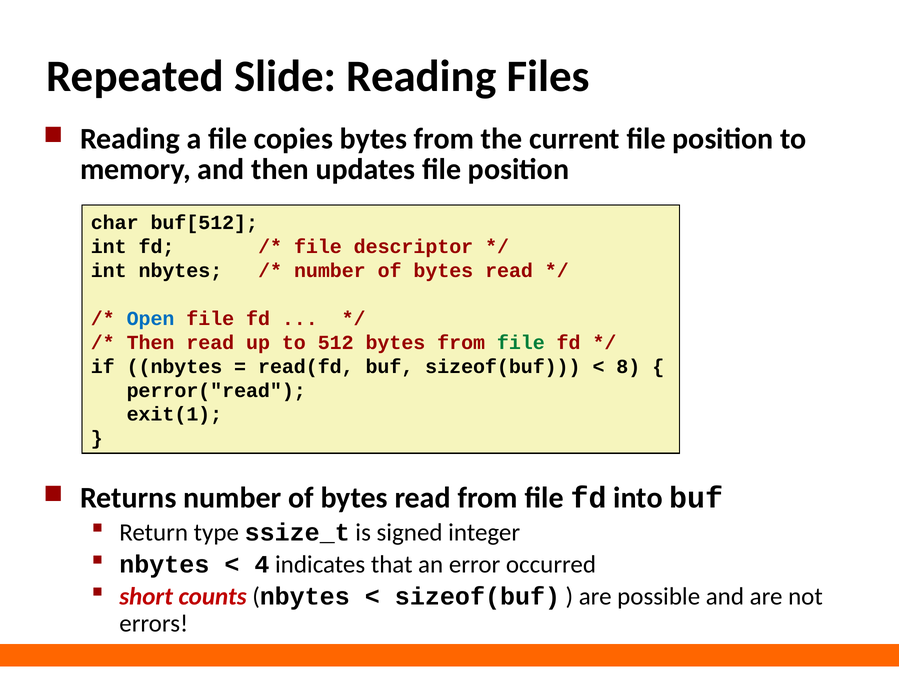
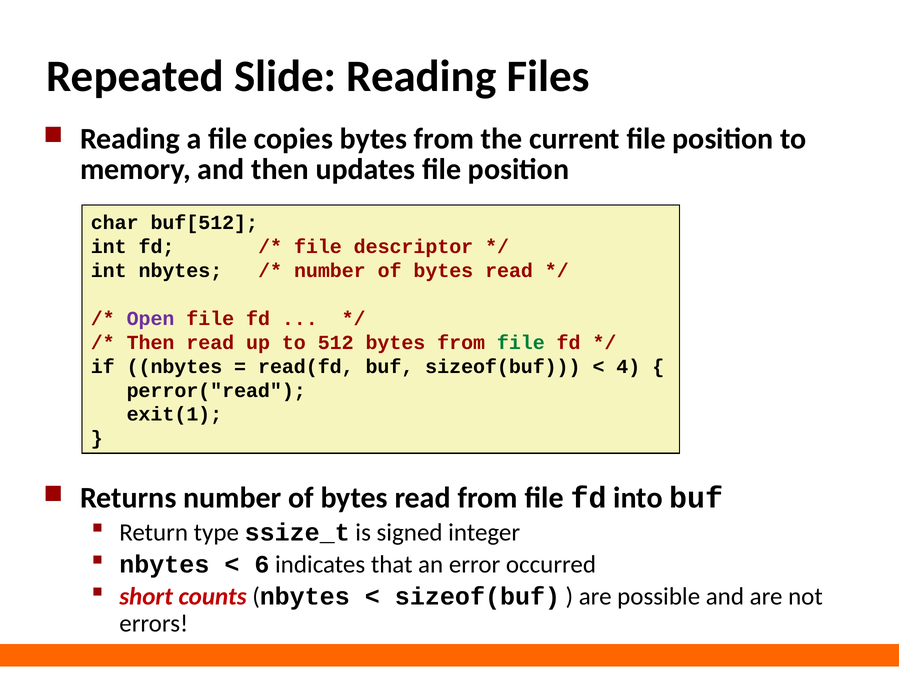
Open colour: blue -> purple (151, 319)
8: 8 -> 4 (628, 367)
4: 4 -> 6 (262, 565)
